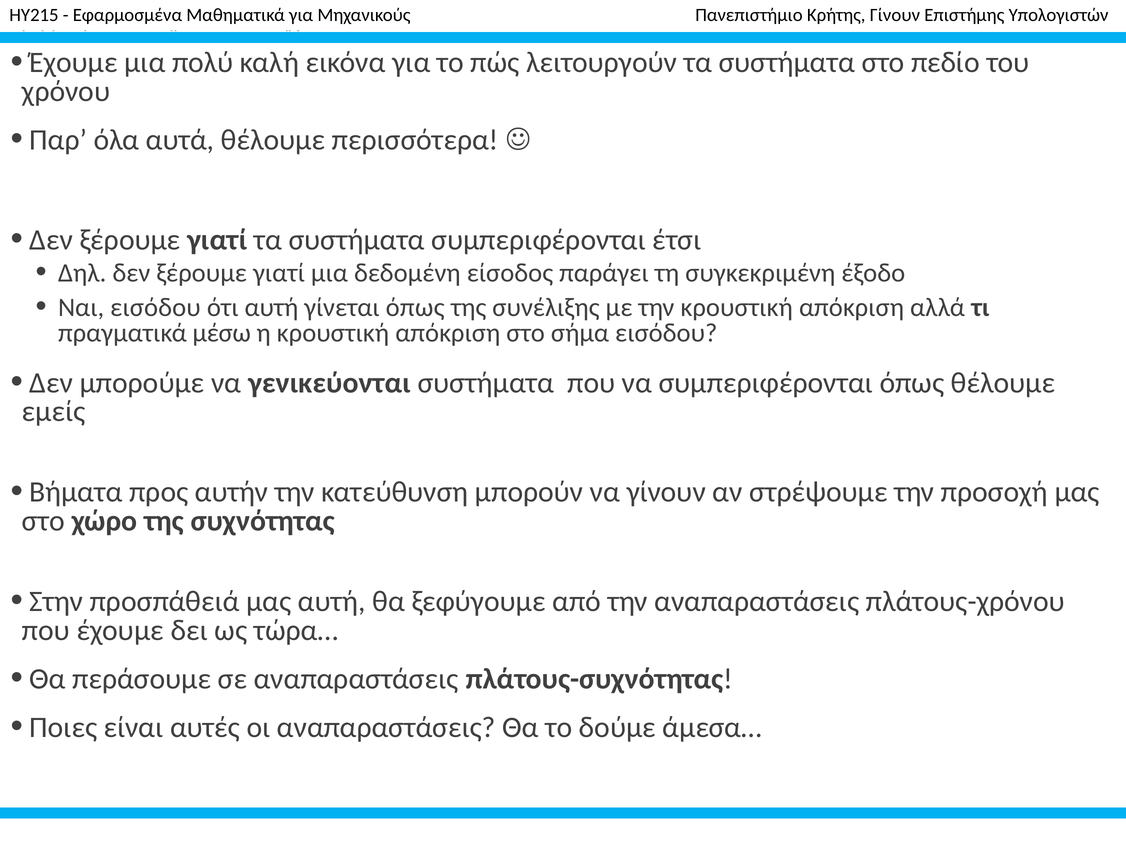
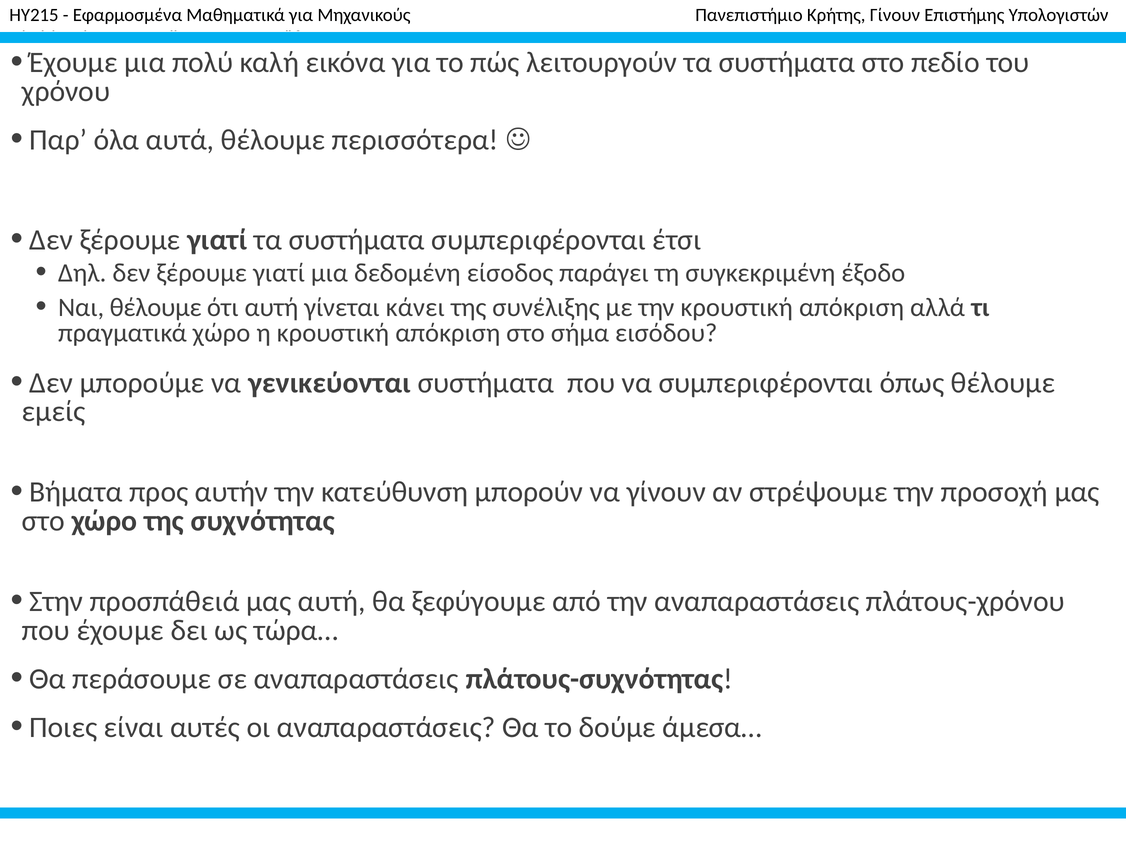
Ναι εισόδου: εισόδου -> θέλουμε (156, 308)
γίνεται όπως: όπως -> κάνει (415, 308)
πραγματικά μέσω: μέσω -> χώρο (222, 333)
